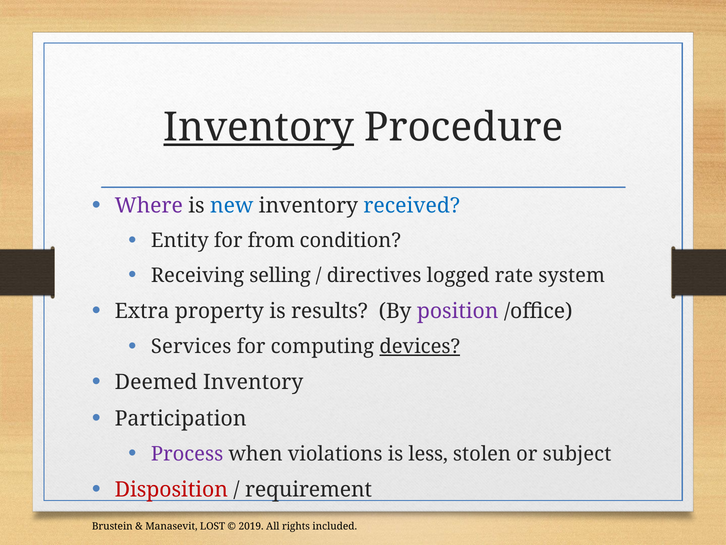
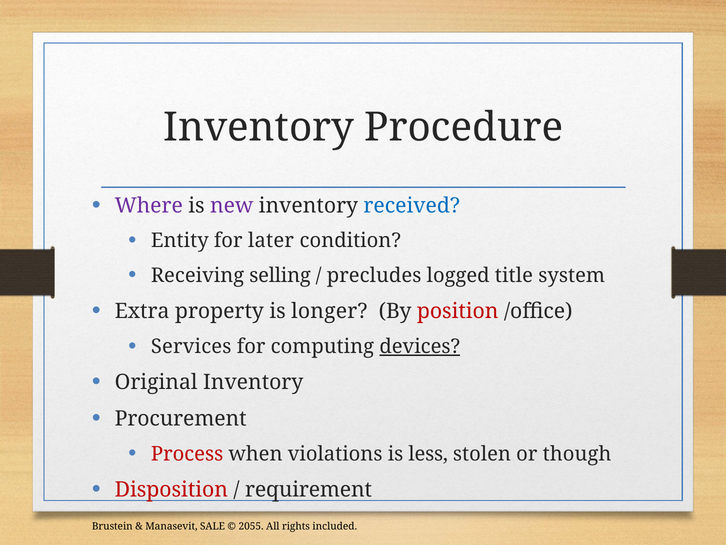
Inventory underline: present -> none (259, 127)
new colour: blue -> purple (232, 205)
from: from -> later (271, 241)
directives: directives -> precludes (374, 275)
rate: rate -> title (514, 275)
results: results -> longer (329, 311)
position colour: purple -> red (458, 311)
Deemed: Deemed -> Original (156, 382)
Participation: Participation -> Procurement (181, 418)
Process colour: purple -> red (187, 454)
subject: subject -> though (577, 454)
LOST: LOST -> SALE (213, 526)
2019: 2019 -> 2055 (251, 526)
